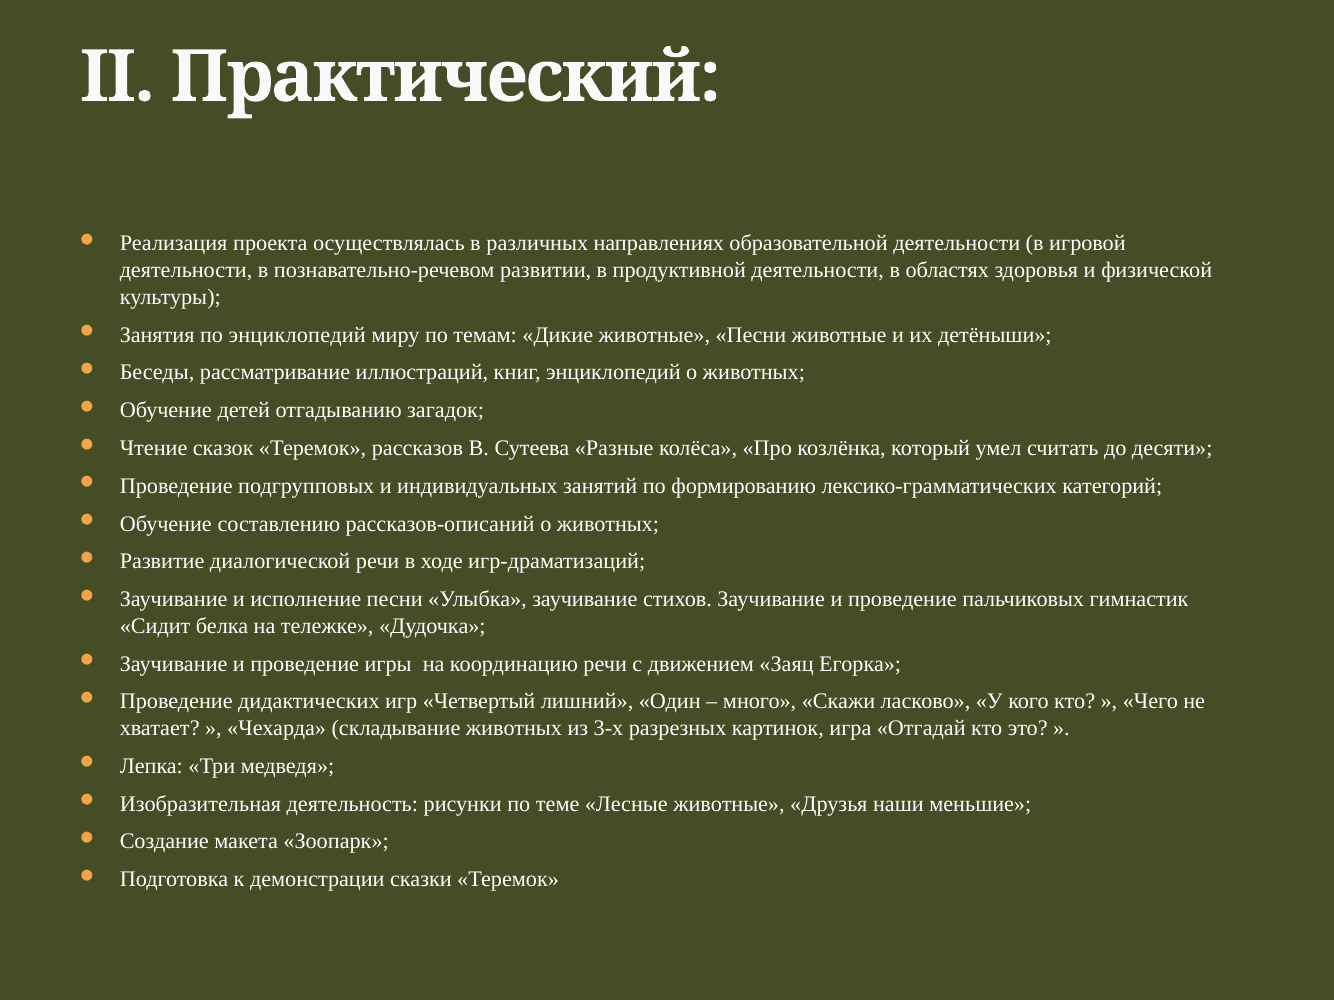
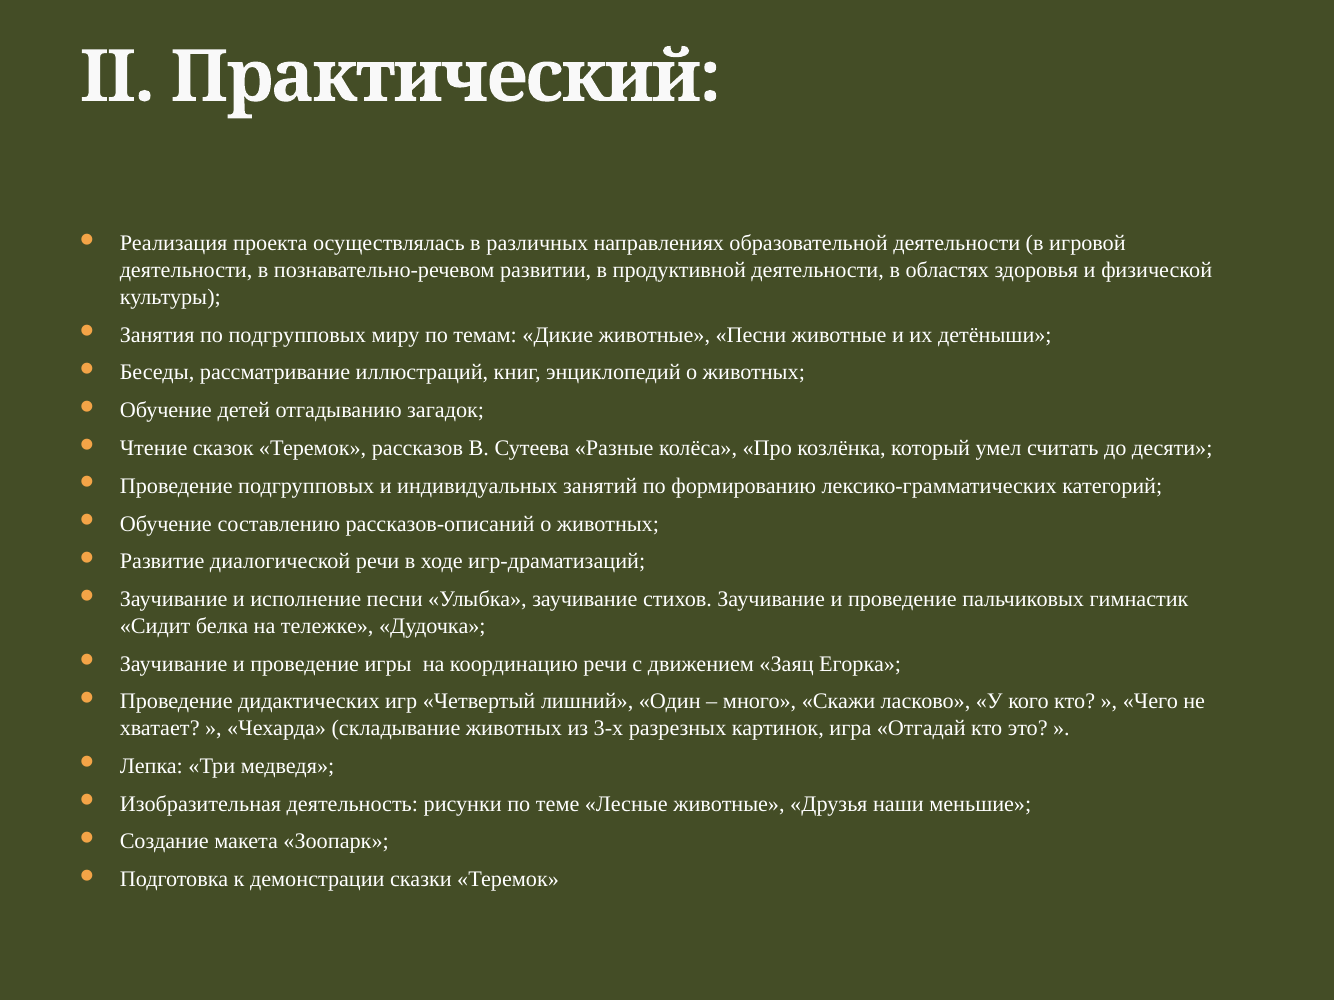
по энциклопедий: энциклопедий -> подгрупповых (297, 335)
